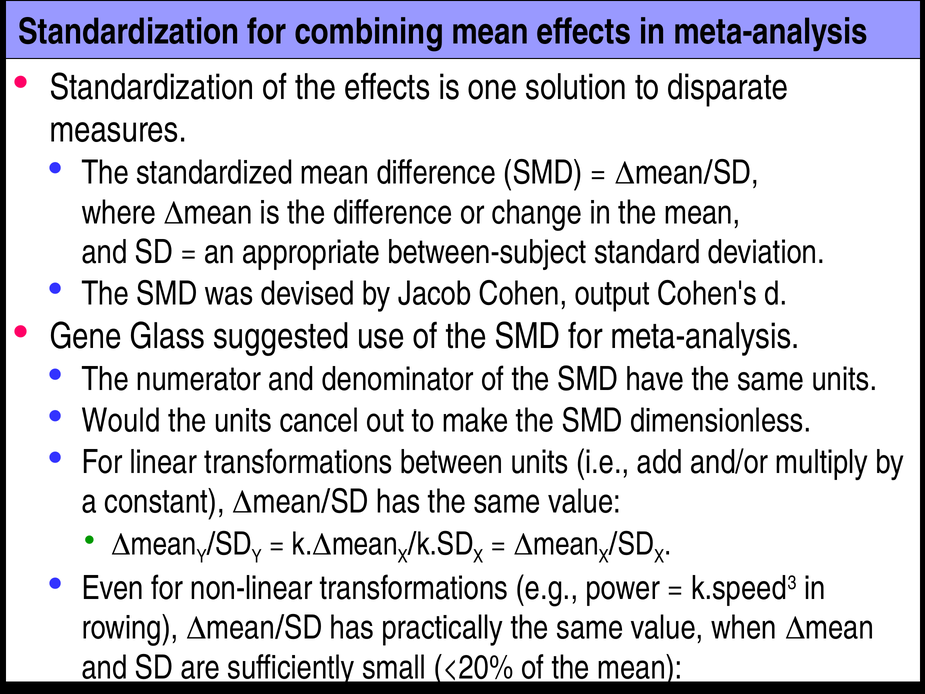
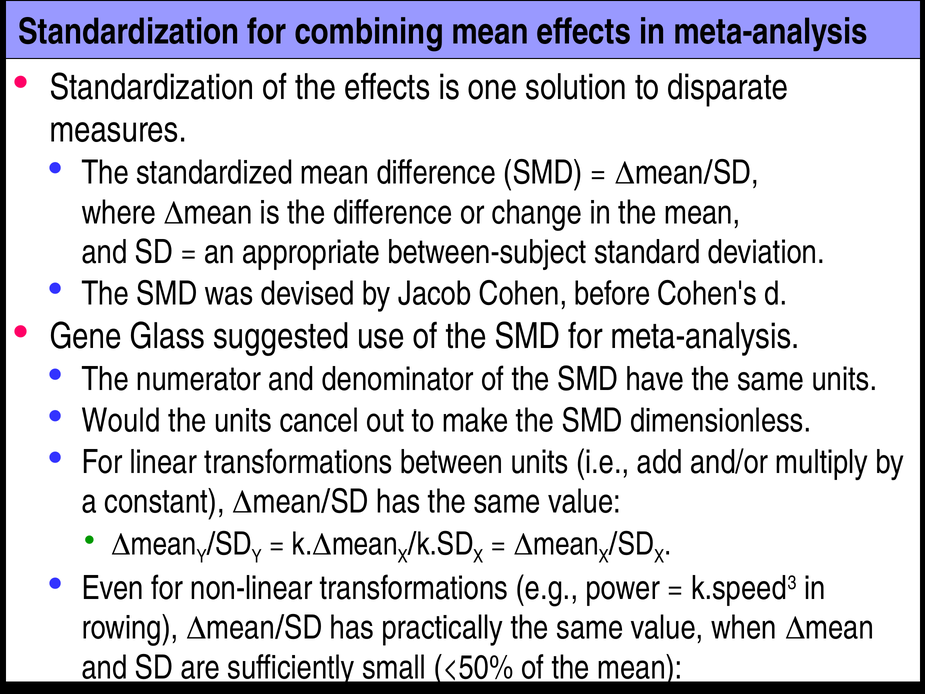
output: output -> before (612, 293)
<20%: <20% -> <50% (474, 667)
